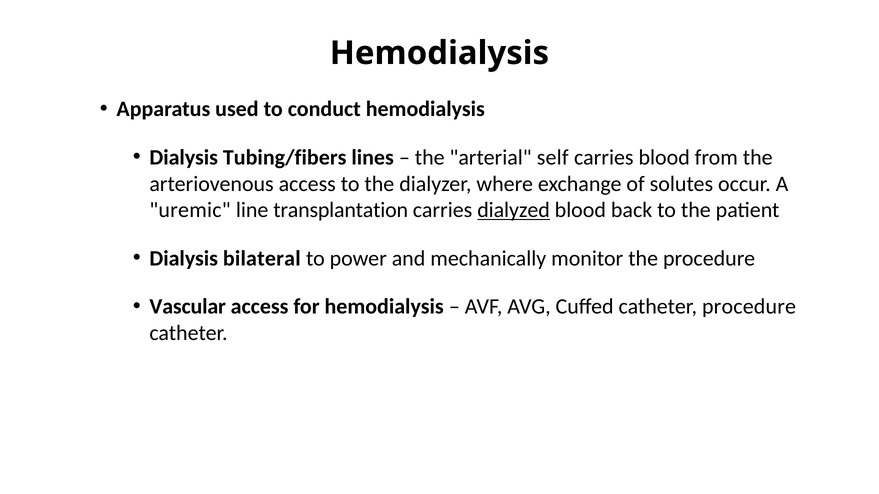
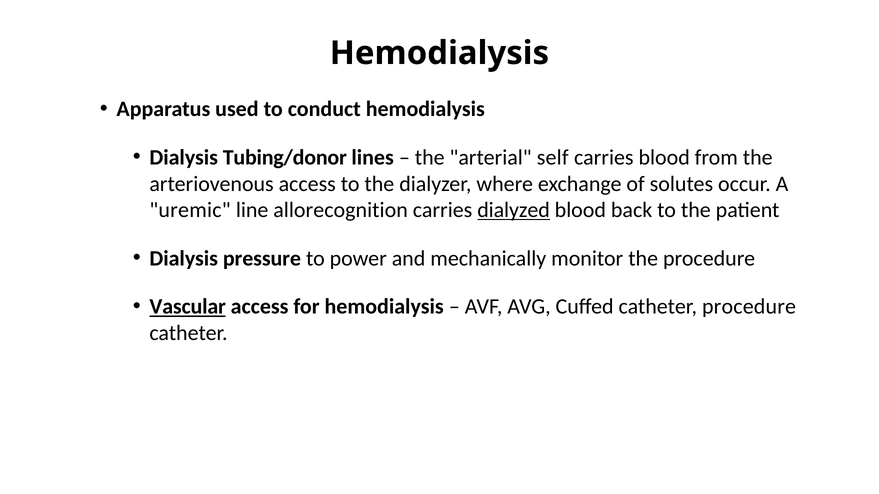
Tubing/fibers: Tubing/fibers -> Tubing/donor (285, 158)
transplantation: transplantation -> allorecognition (341, 210)
bilateral: bilateral -> pressure (262, 259)
Vascular underline: none -> present (188, 307)
